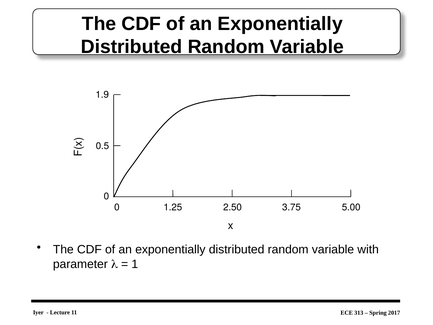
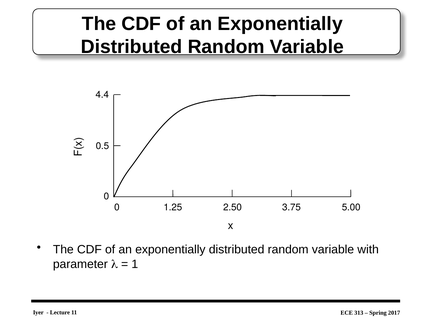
1.9: 1.9 -> 4.4 (102, 95)
